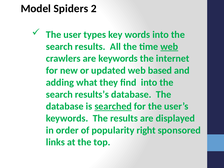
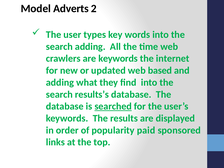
Spiders: Spiders -> Adverts (71, 9)
search results: results -> adding (90, 47)
web underline: present -> none (169, 47)
right: right -> paid (146, 130)
